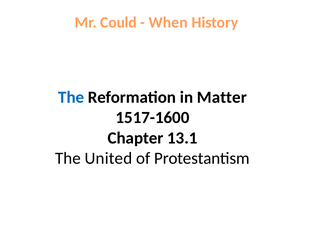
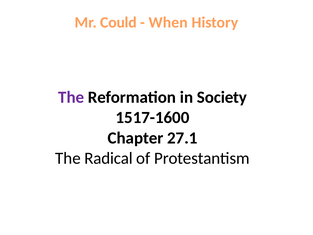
The colour: blue -> purple (71, 97)
Matter: Matter -> Society (222, 97)
13.1: 13.1 -> 27.1 (182, 138)
United: United -> Radical (109, 158)
